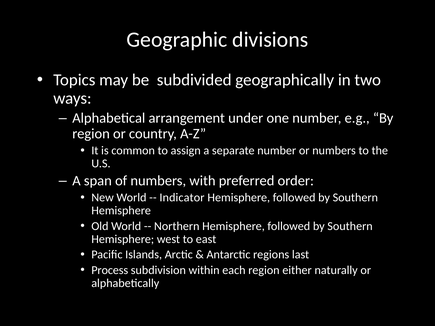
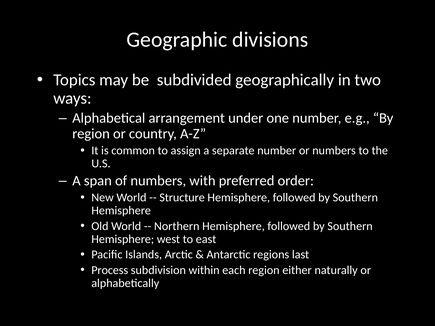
Indicator: Indicator -> Structure (182, 198)
